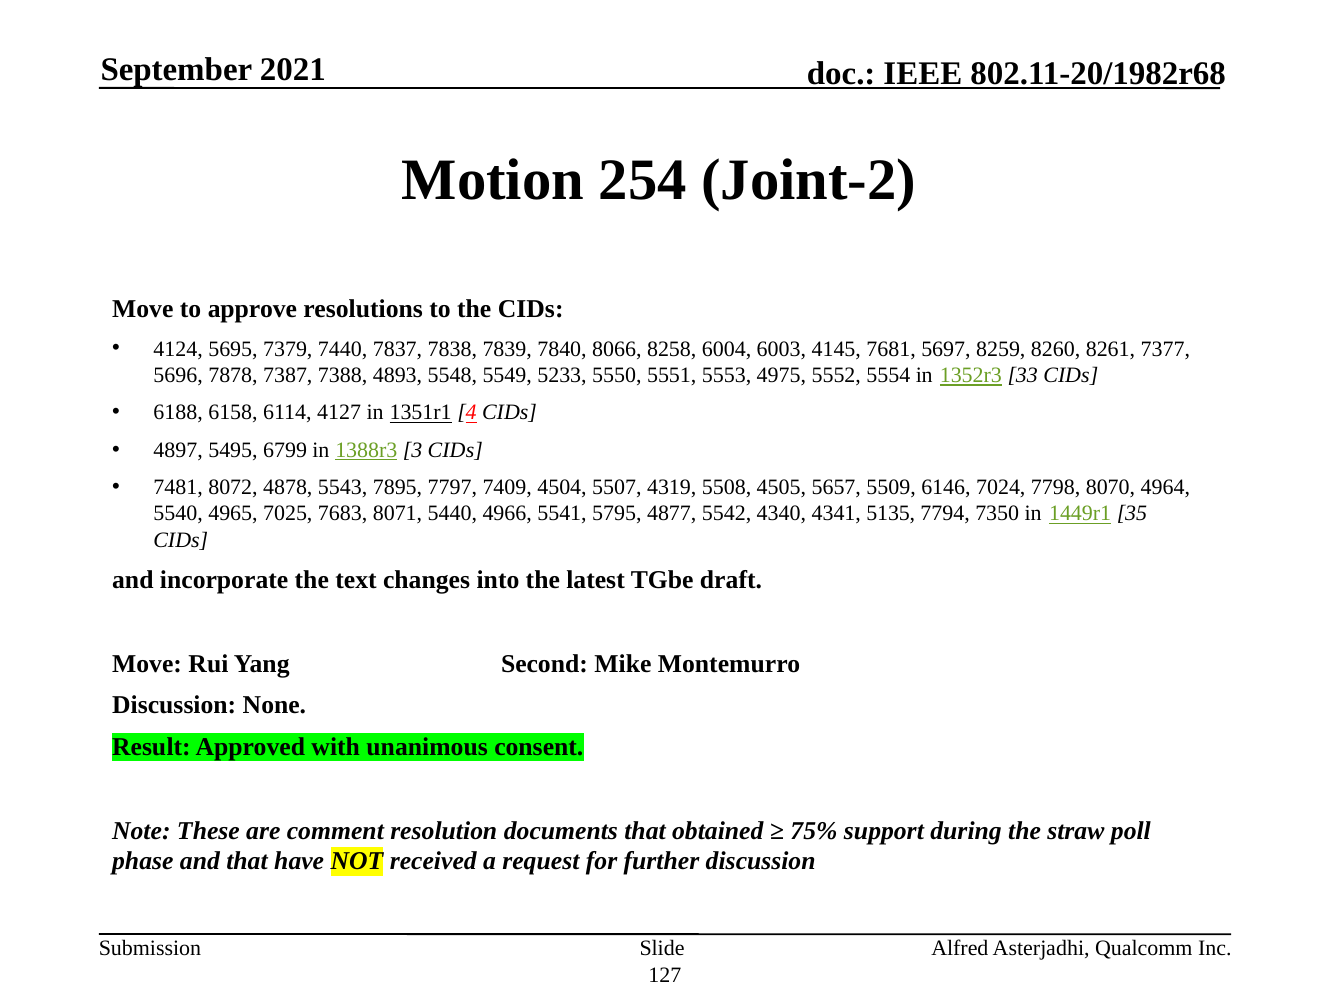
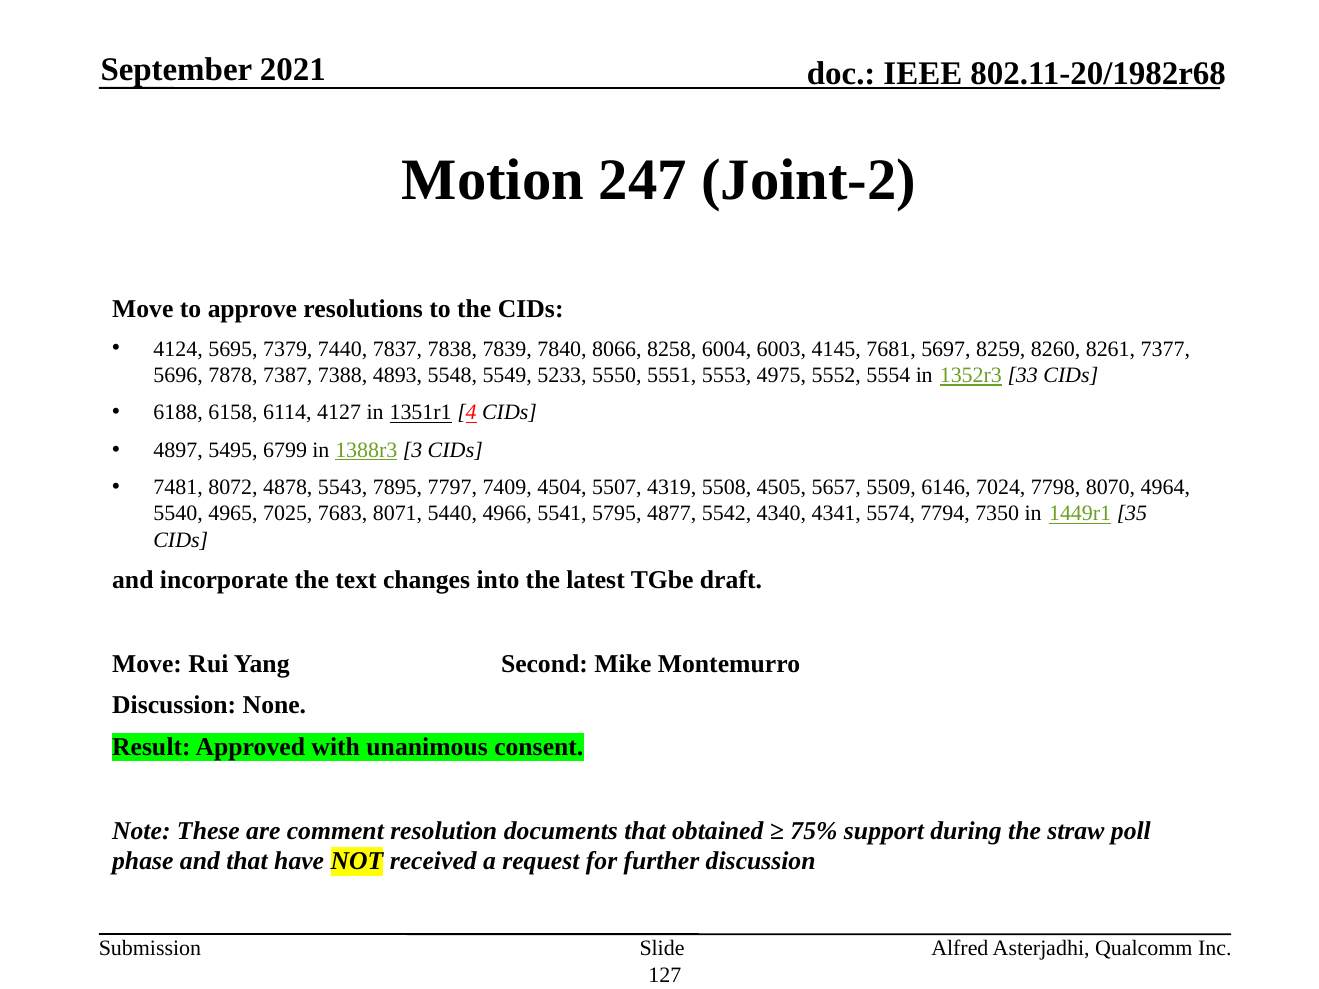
254: 254 -> 247 (643, 180)
5135: 5135 -> 5574 (891, 514)
